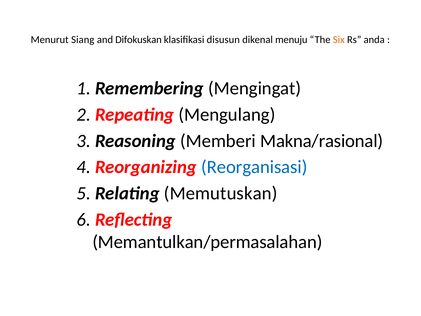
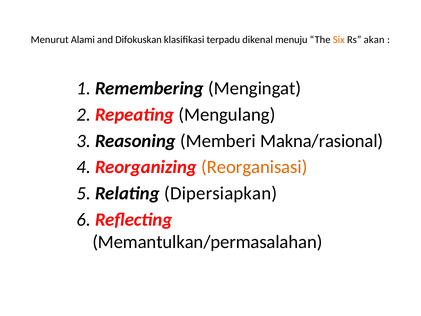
Siang: Siang -> Alami (83, 40)
disusun: disusun -> terpadu (223, 40)
anda: anda -> akan (374, 40)
Reorganisasi colour: blue -> orange (254, 167)
Memutuskan: Memutuskan -> Dipersiapkan (221, 193)
